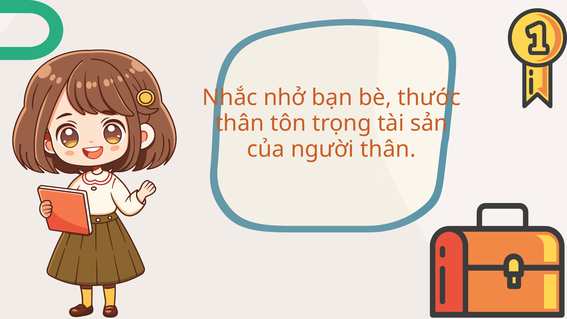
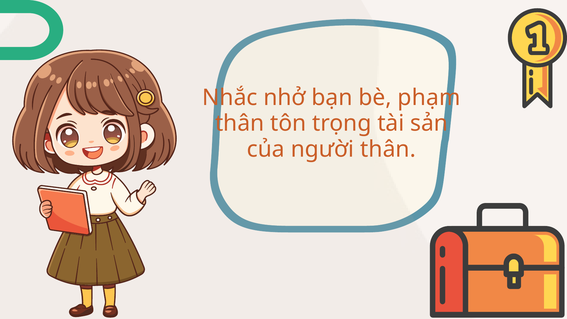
thước: thước -> phạm (429, 98)
